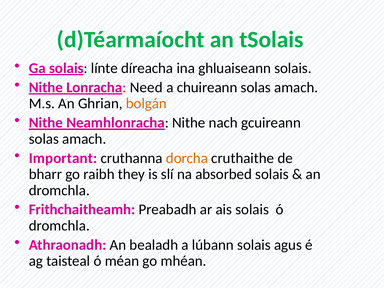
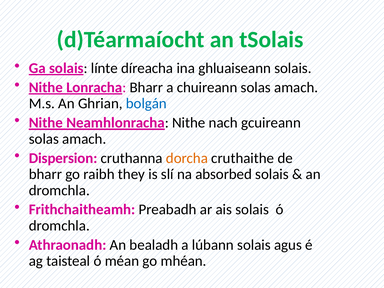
Lonracha Need: Need -> Bharr (146, 87)
bolgán colour: orange -> blue (146, 104)
Important: Important -> Dispersion (63, 158)
